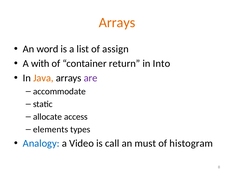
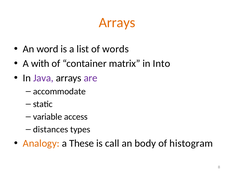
assign: assign -> words (116, 49)
return: return -> matrix (125, 64)
Java colour: orange -> purple (43, 78)
allocate: allocate -> variable (48, 117)
elements: elements -> distances (51, 130)
Analogy colour: blue -> orange (41, 144)
Video: Video -> These (82, 144)
must: must -> body (145, 144)
